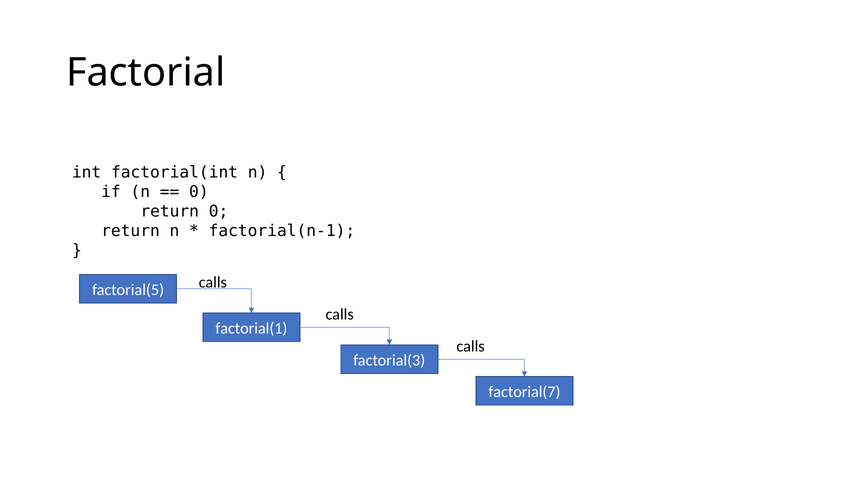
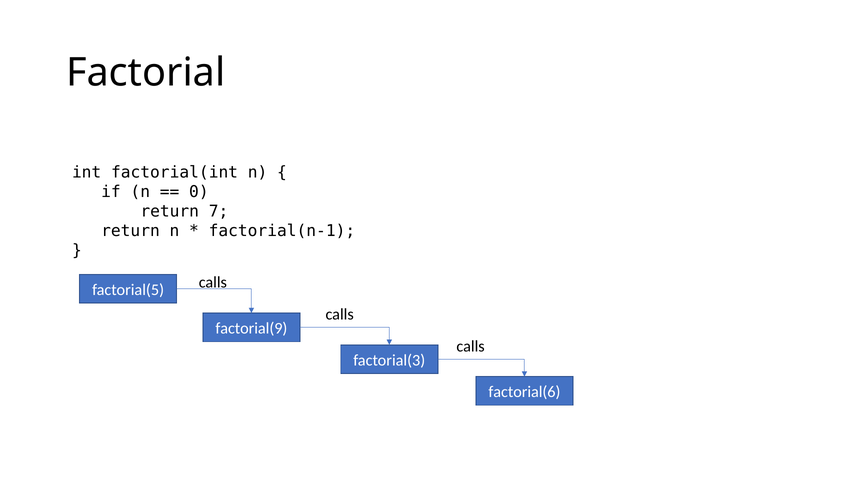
return 0: 0 -> 7 (219, 212)
factorial(1: factorial(1 -> factorial(9 (251, 329)
factorial(7: factorial(7 -> factorial(6 (524, 392)
